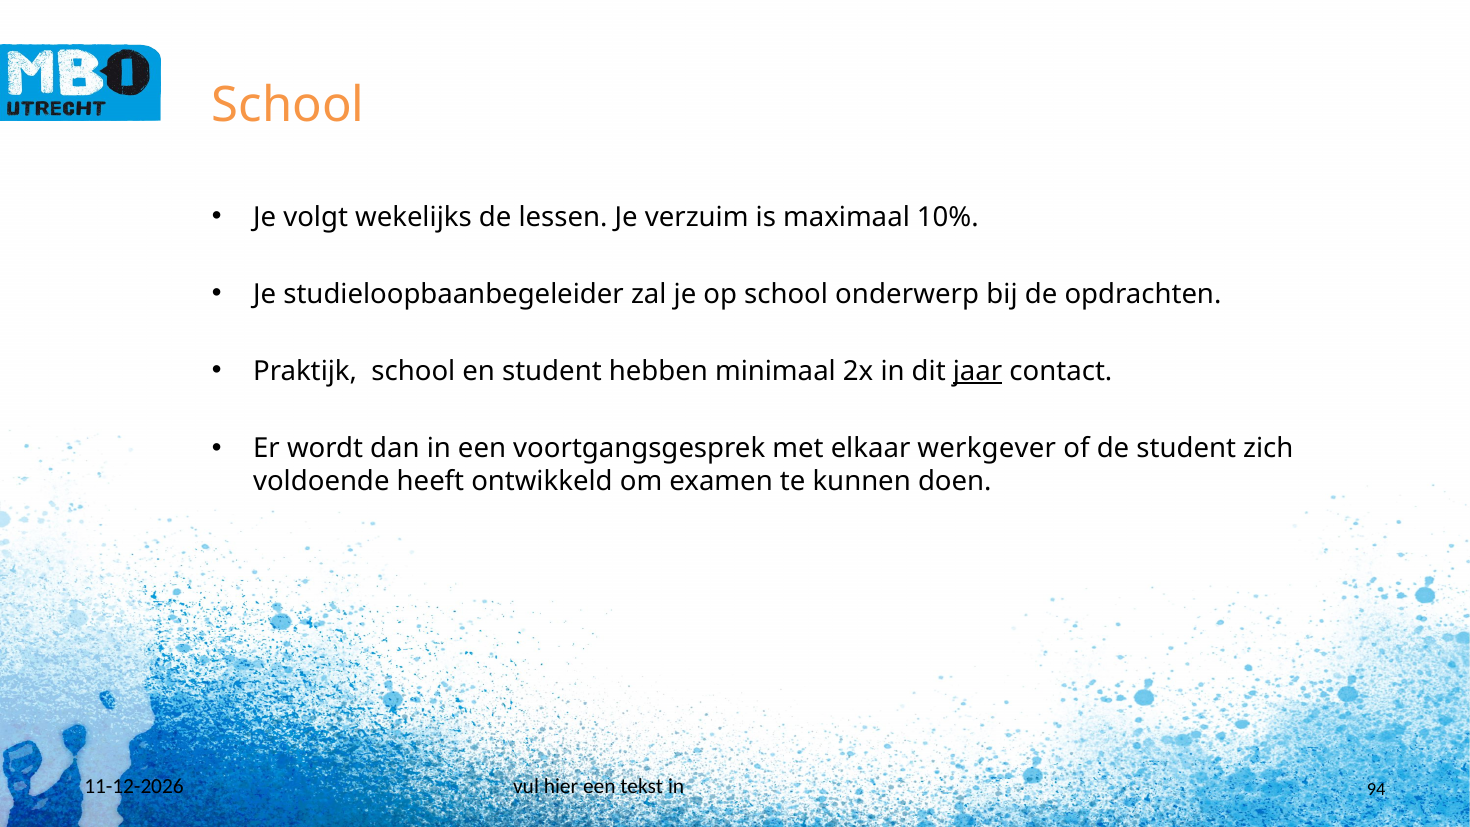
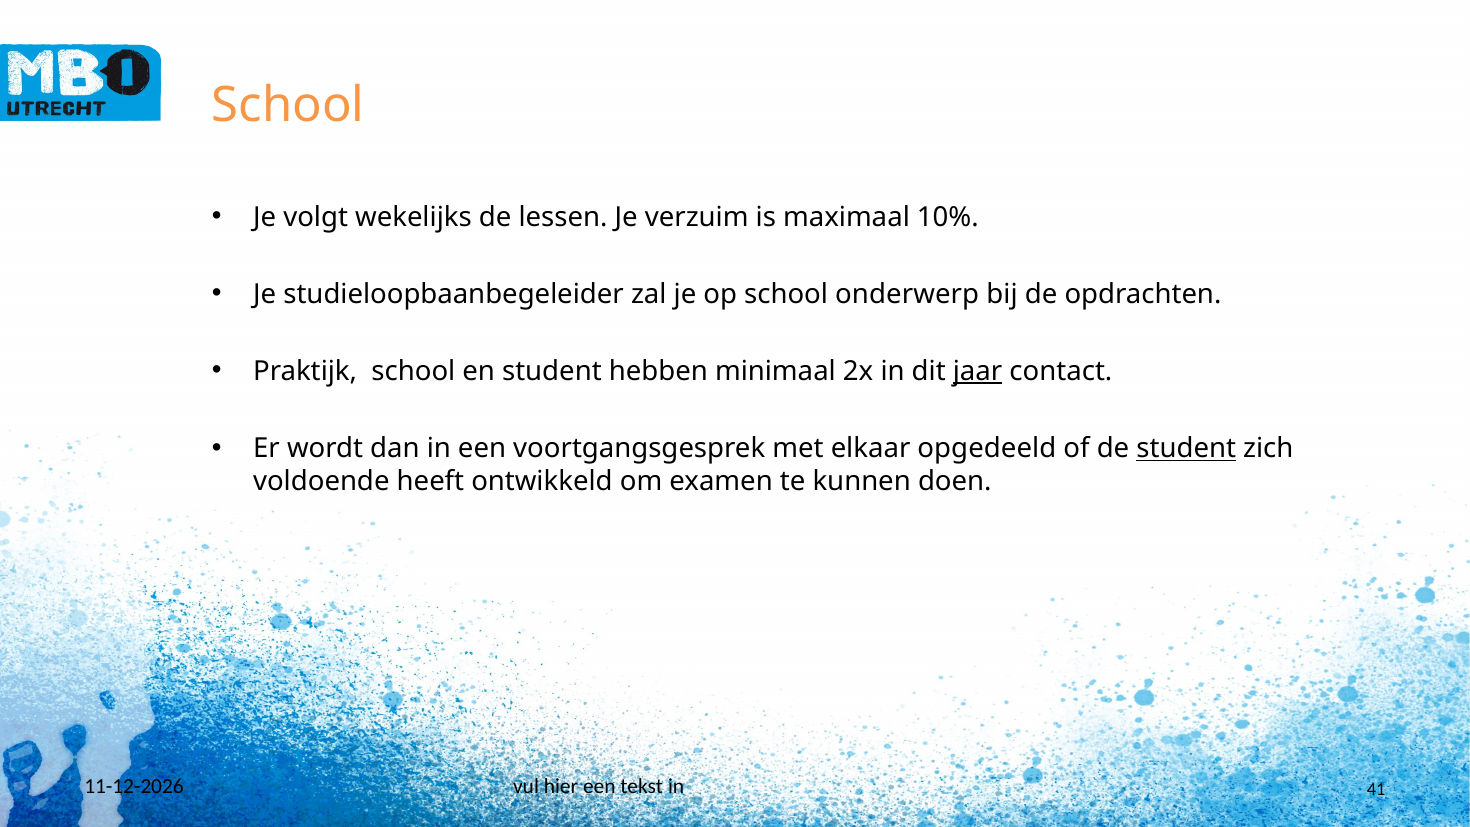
werkgever: werkgever -> opgedeeld (987, 448)
student underline: none -> present (1186, 448)
94: 94 -> 41 (1376, 789)
